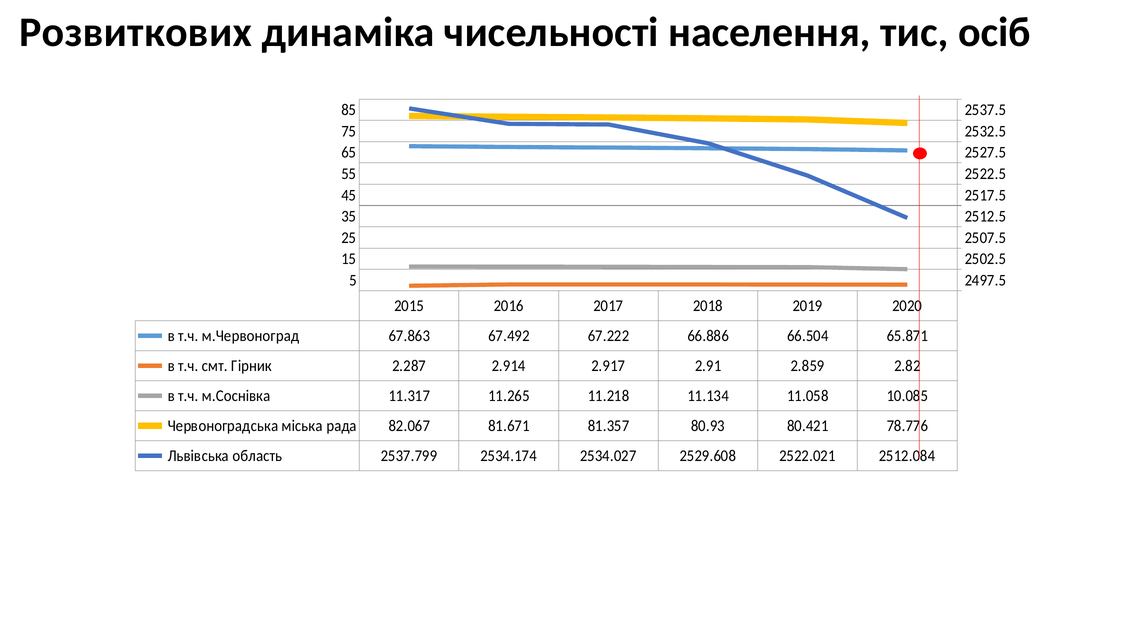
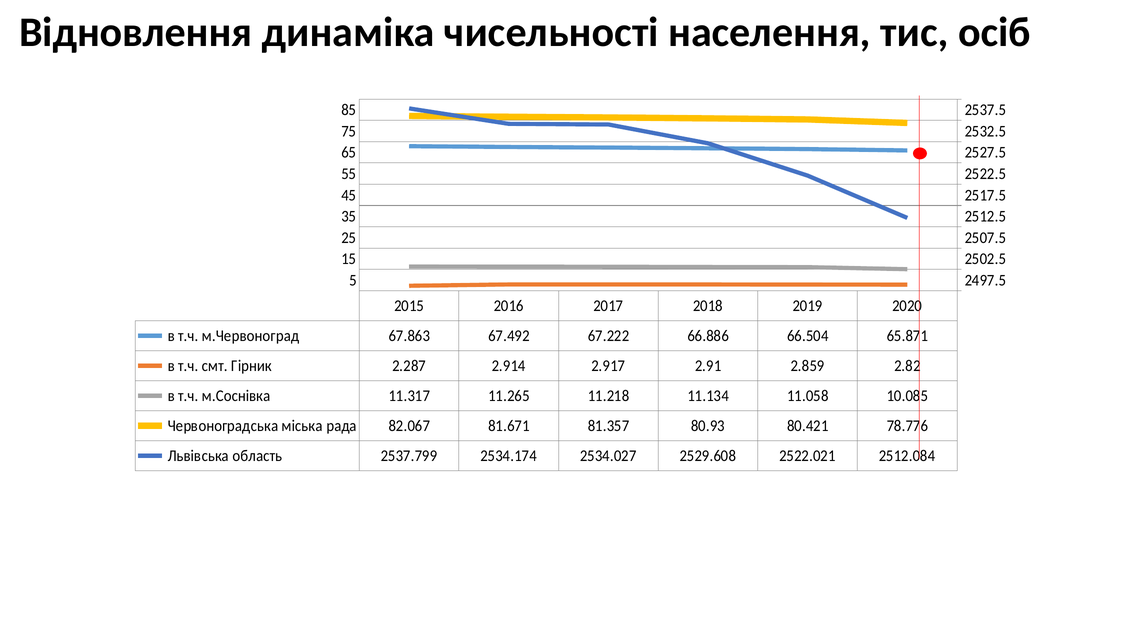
Розвиткових: Розвиткових -> Відновлення (136, 32)
